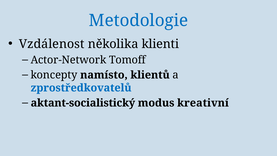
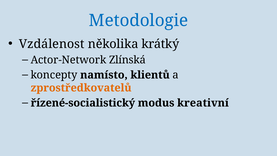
klienti: klienti -> krátký (160, 44)
Tomoff: Tomoff -> Zlínská (127, 60)
zprostředkovatelů colour: blue -> orange (81, 88)
aktant-socialistický: aktant-socialistický -> řízené-socialistický (83, 103)
